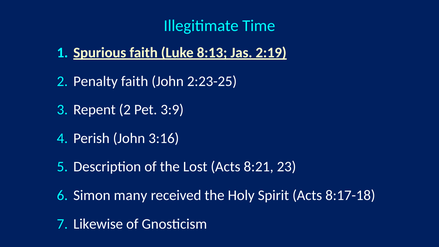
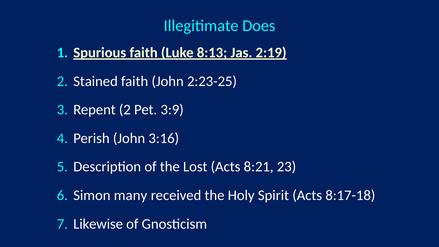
Time: Time -> Does (259, 26)
Penalty: Penalty -> Stained (96, 81)
